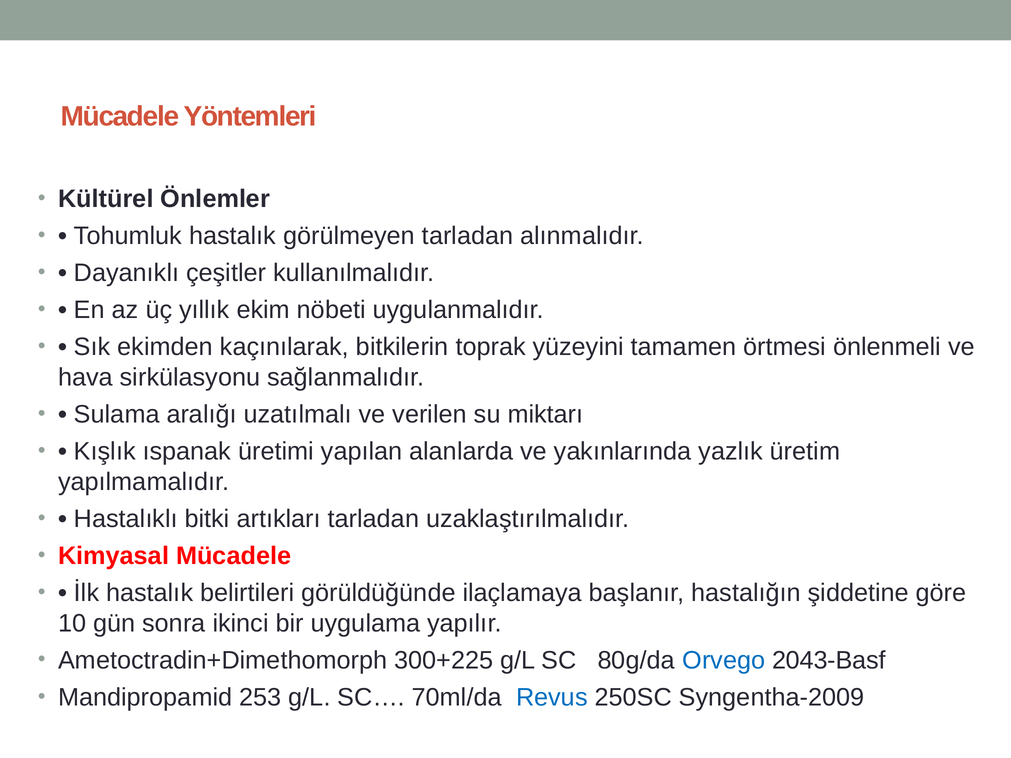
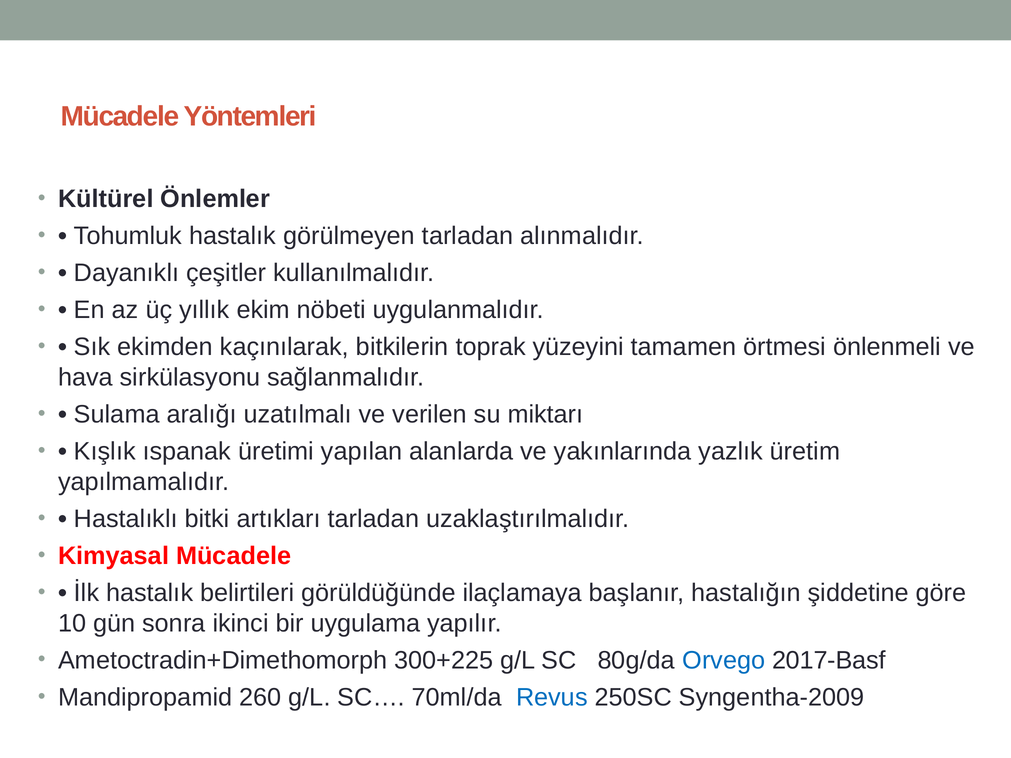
2043-Basf: 2043-Basf -> 2017-Basf (829, 660)
253: 253 -> 260 (260, 698)
